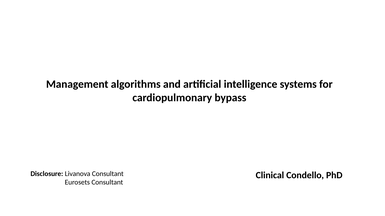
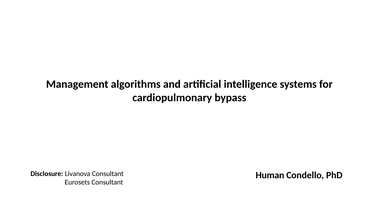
Clinical: Clinical -> Human (270, 176)
